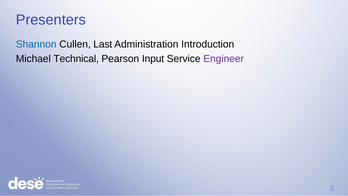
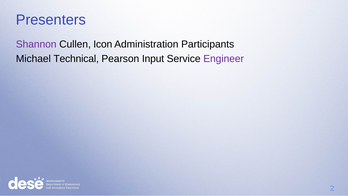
Shannon colour: blue -> purple (36, 44)
Last: Last -> Icon (103, 44)
Introduction: Introduction -> Participants (208, 44)
